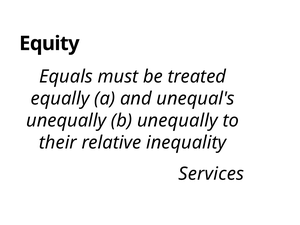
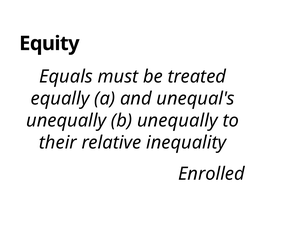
Services: Services -> Enrolled (211, 174)
